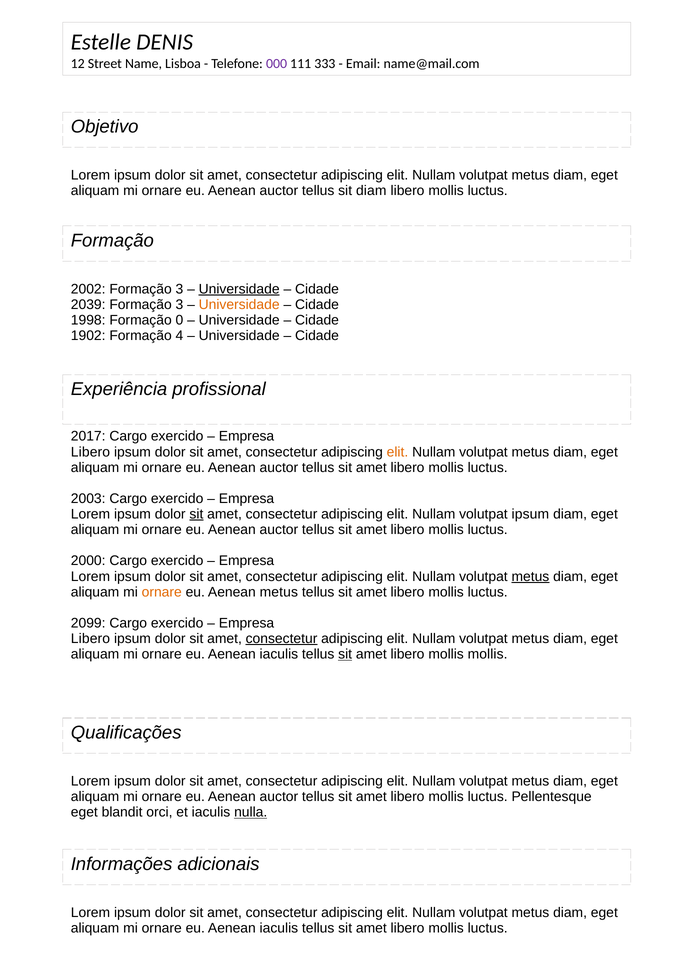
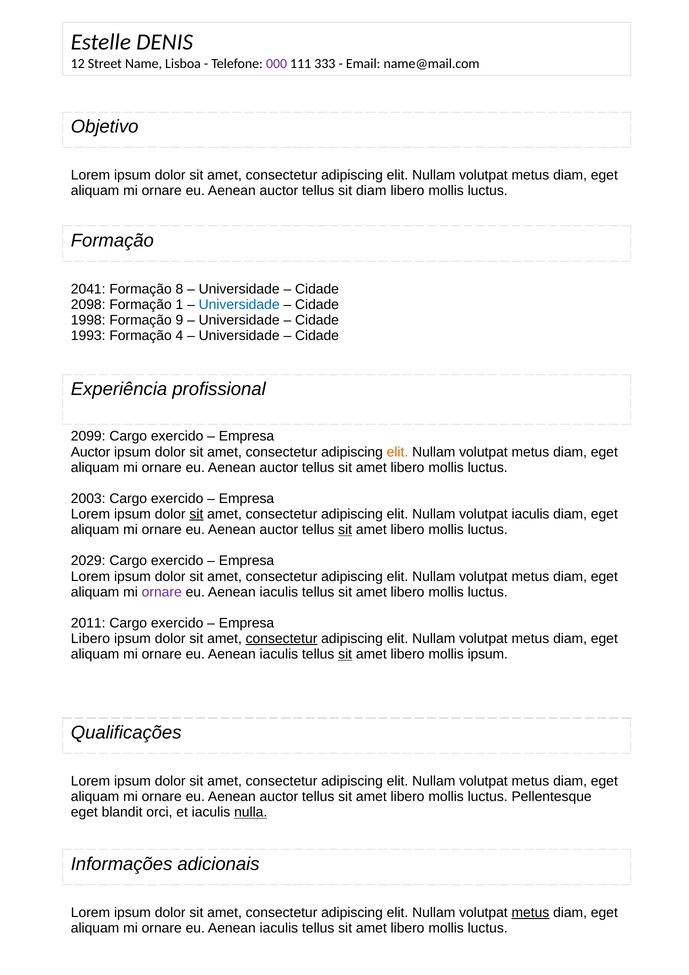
2002: 2002 -> 2041 (88, 289)
3: 3 -> 8 (179, 289)
Universidade underline: present -> none (239, 289)
2039: 2039 -> 2098 (88, 304)
3: 3 -> 1 (179, 304)
Universidade colour: orange -> blue (239, 304)
0: 0 -> 9 (179, 320)
1902: 1902 -> 1993 (88, 336)
2017: 2017 -> 2099 (88, 436)
Libero: Libero -> Auctor (91, 452)
volutpat ipsum: ipsum -> iaculis (530, 514)
sit underline: none -> present (345, 529)
2000: 2000 -> 2029 (88, 561)
metus underline: present -> none (530, 576)
ornare colour: orange -> purple (162, 592)
metus: metus -> iaculis (279, 592)
2099: 2099 -> 2011 (88, 623)
mollis mollis: mollis -> ipsum (488, 654)
metus underline: none -> present (530, 912)
